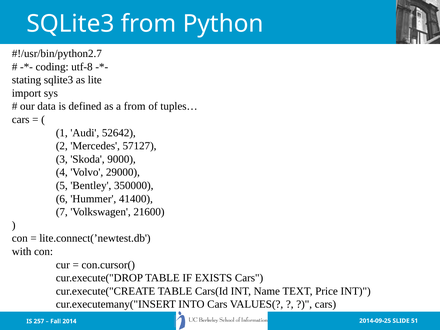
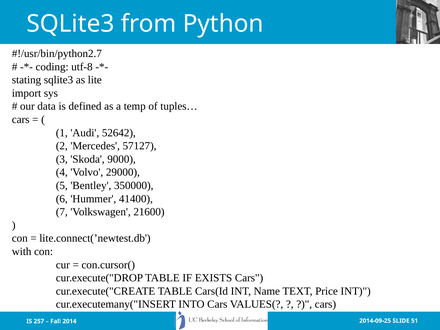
a from: from -> temp (135, 106)
